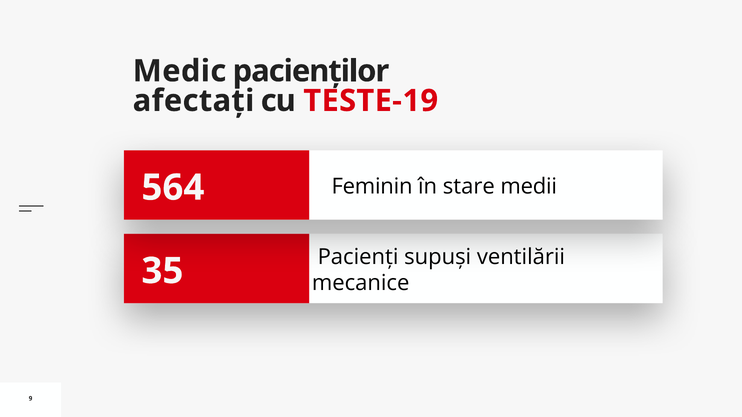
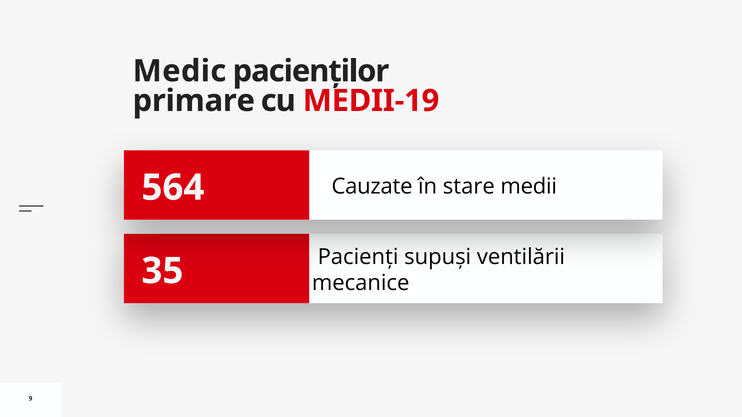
afectați: afectați -> primare (194, 101)
TESTE-19: TESTE-19 -> MEDII-19 (371, 101)
Feminin: Feminin -> Cauzate (372, 187)
